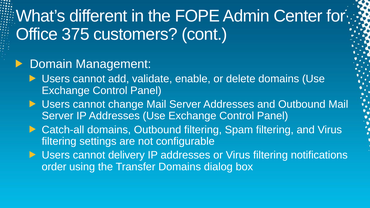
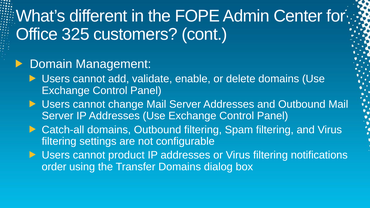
375: 375 -> 325 (76, 34)
delivery: delivery -> product (126, 155)
